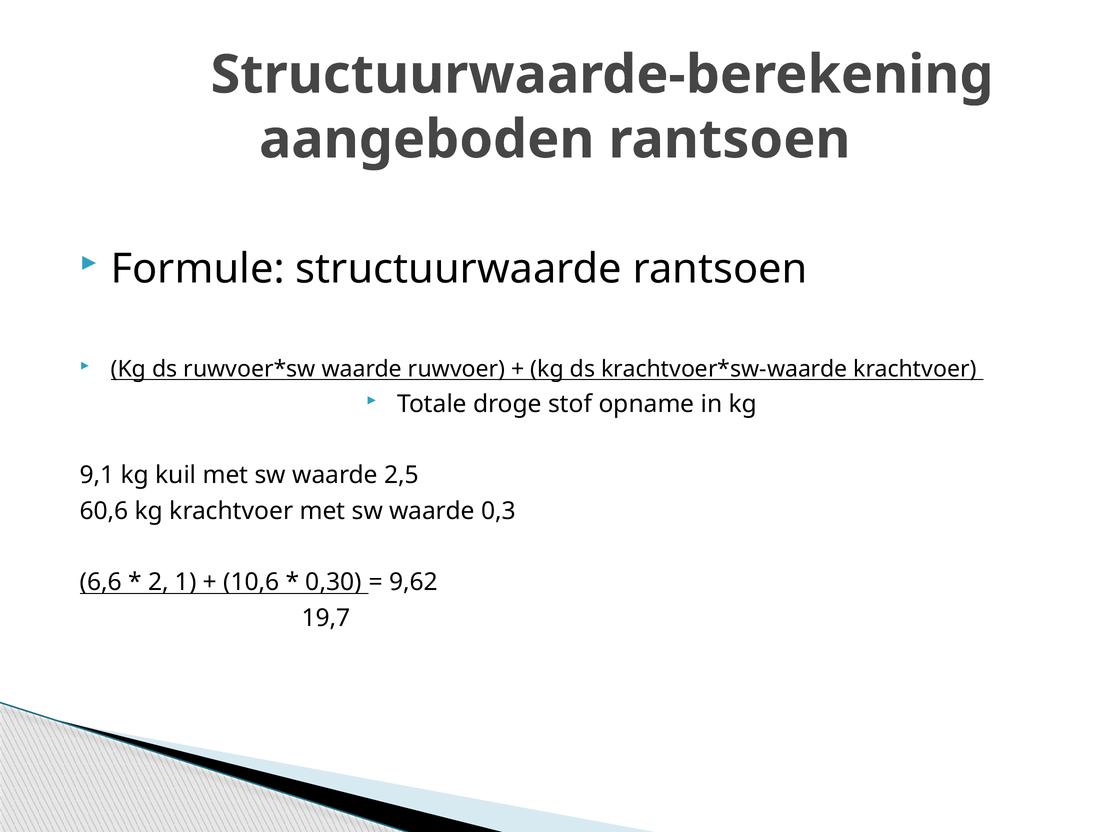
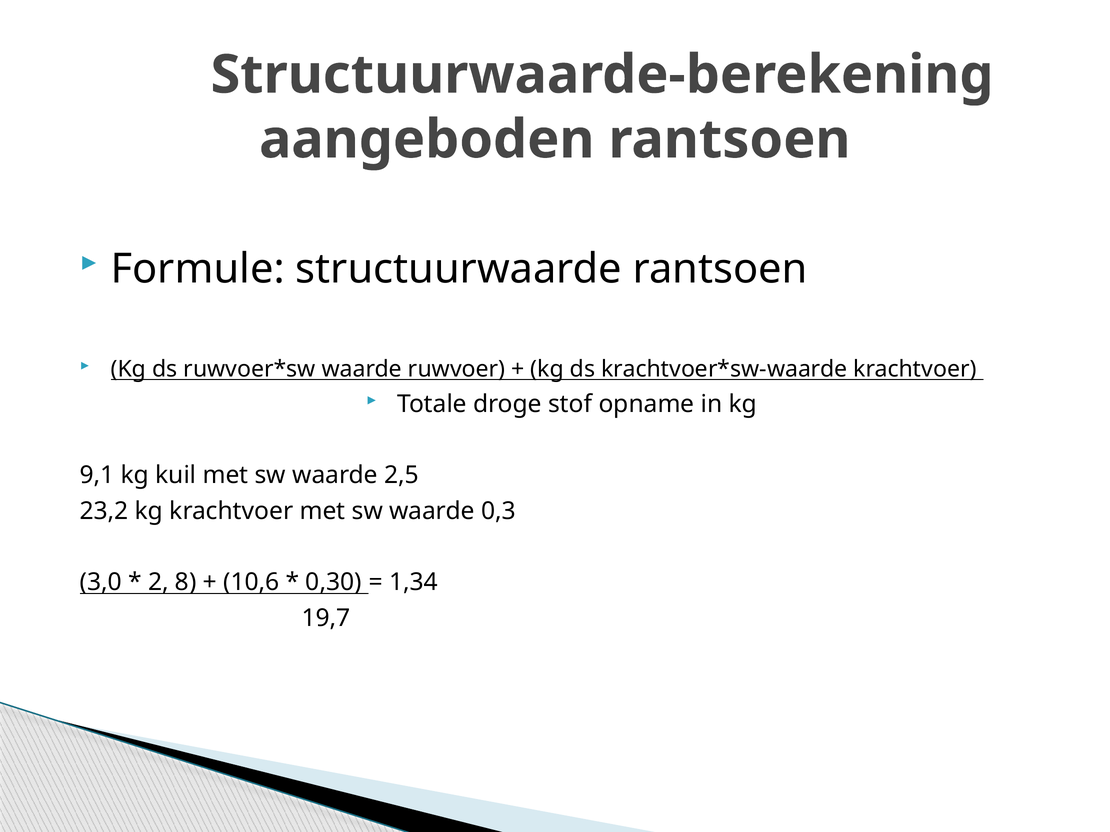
60,6: 60,6 -> 23,2 (104, 511)
6,6: 6,6 -> 3,0 (101, 583)
1: 1 -> 8 (186, 583)
9,62: 9,62 -> 1,34 (413, 583)
